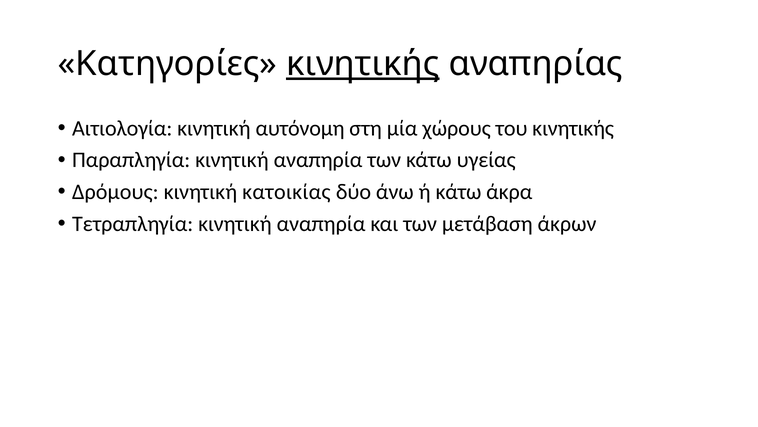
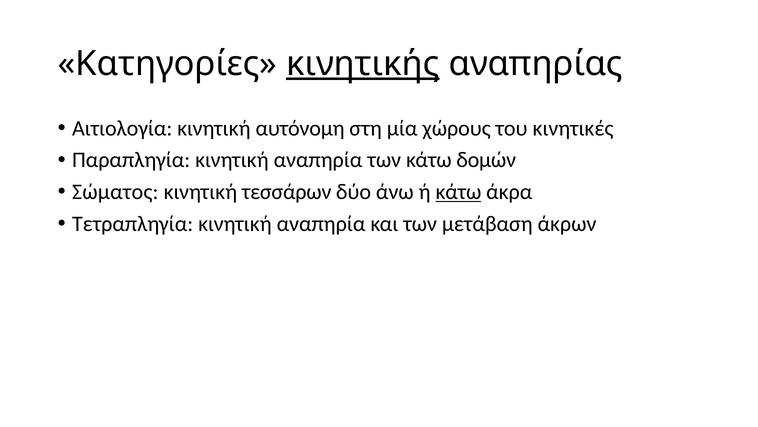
του κινητικής: κινητικής -> κινητικές (573, 128)
υγείας: υγείας -> δομών (486, 160)
Δρόμους: Δρόμους -> Σώματος (115, 192)
κατοικίας: κατοικίας -> τεσσάρων (287, 192)
κάτω underline: none -> present (458, 192)
